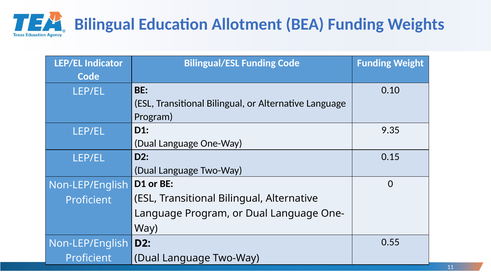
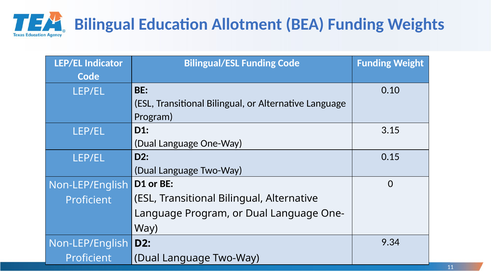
9.35: 9.35 -> 3.15 (390, 130)
0.55: 0.55 -> 9.34 (390, 242)
